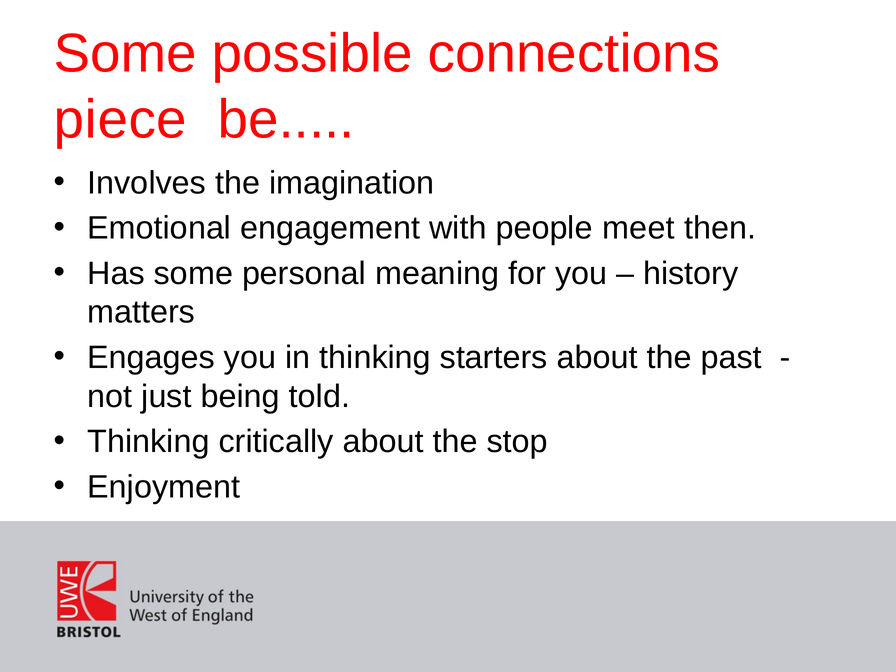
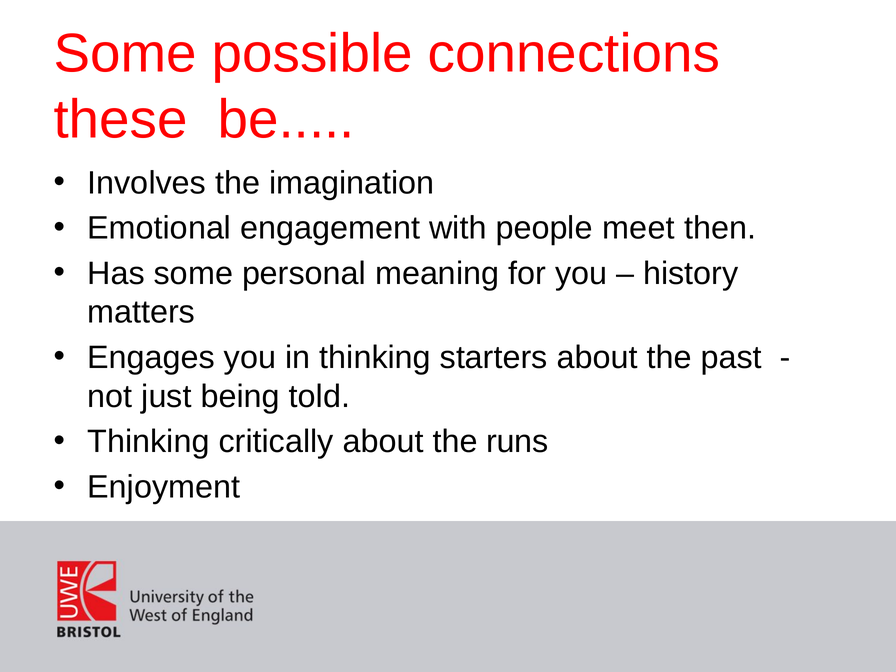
piece: piece -> these (121, 120)
stop: stop -> runs (517, 442)
